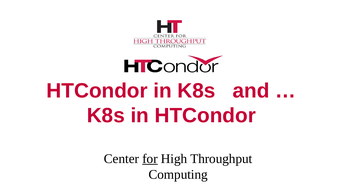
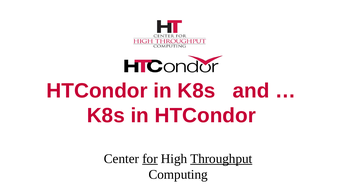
Throughput underline: none -> present (221, 158)
